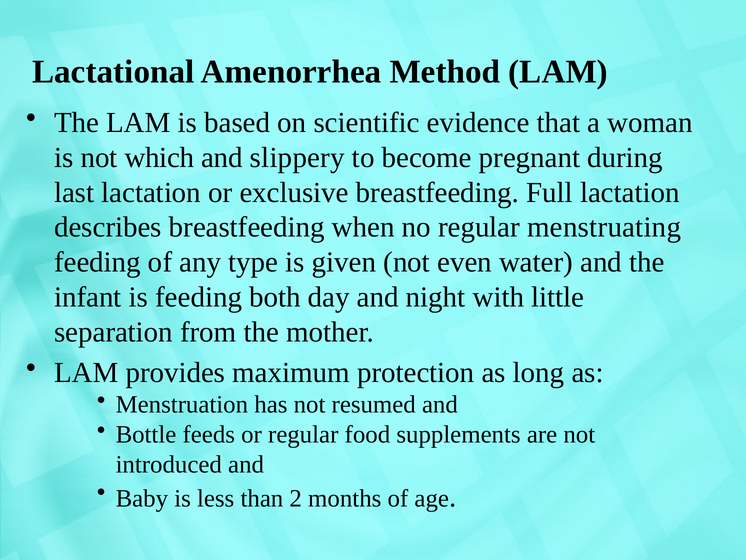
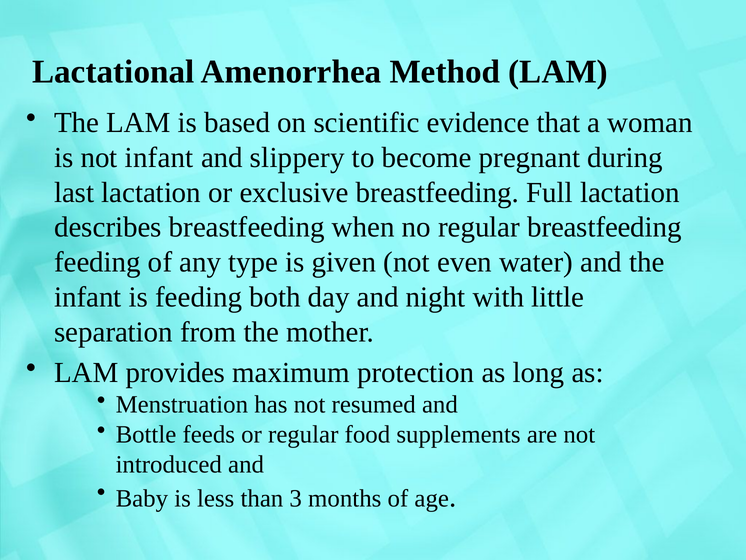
not which: which -> infant (159, 157)
regular menstruating: menstruating -> breastfeeding (604, 227)
2: 2 -> 3 (296, 498)
